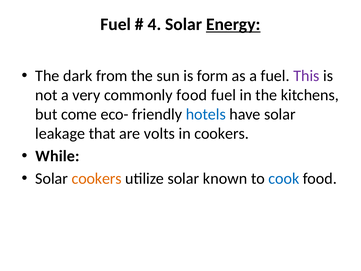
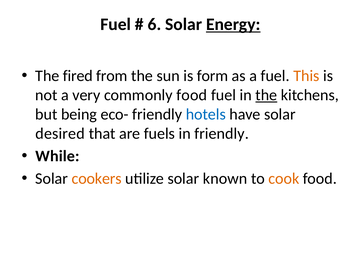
4: 4 -> 6 (154, 24)
dark: dark -> fired (78, 76)
This colour: purple -> orange (306, 76)
the underline: none -> present (266, 95)
come: come -> being (79, 114)
leakage: leakage -> desired (60, 134)
volts: volts -> fuels (159, 134)
in cookers: cookers -> friendly (222, 134)
cook colour: blue -> orange (284, 178)
